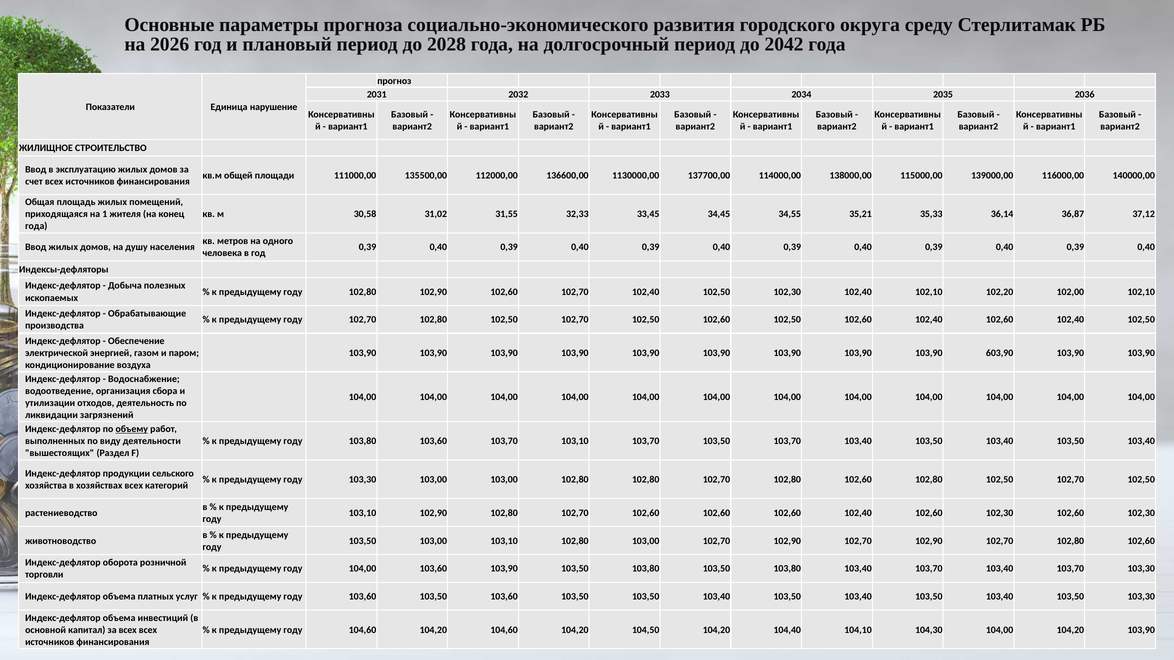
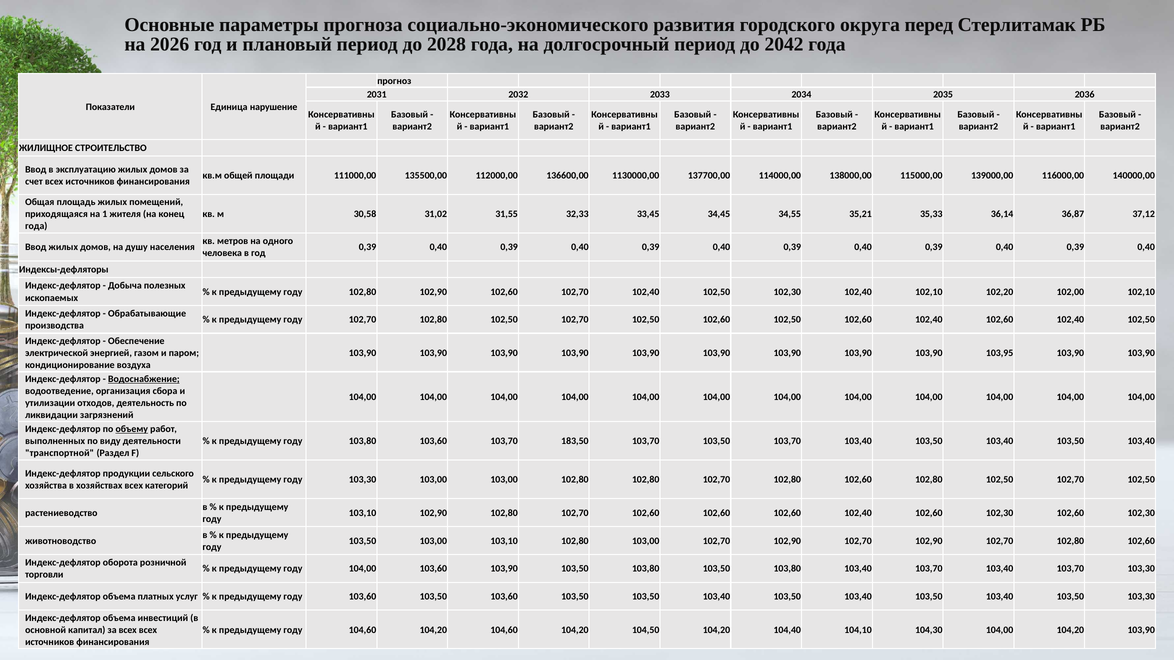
среду: среду -> перед (929, 25)
603,90: 603,90 -> 103,95 (1000, 353)
Водоснабжение underline: none -> present (144, 379)
103,70 103,10: 103,10 -> 183,50 (575, 441)
вышестоящих: вышестоящих -> транспортной (60, 453)
